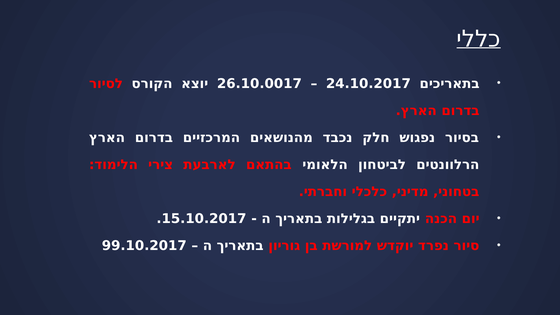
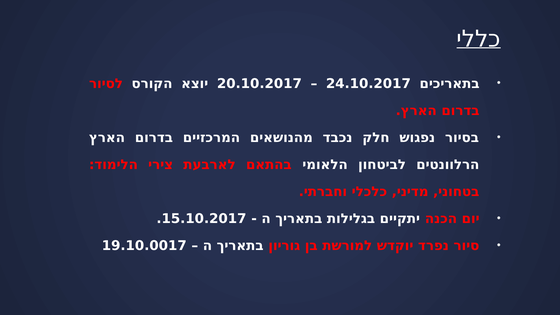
26.10.0017: 26.10.0017 -> 20.10.2017 (259, 84)
99.10.2017: 99.10.2017 -> 19.10.0017 (144, 246)
